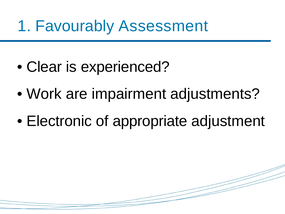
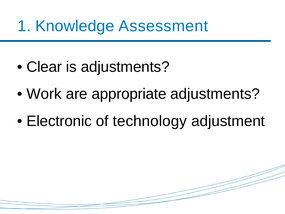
Favourably: Favourably -> Knowledge (75, 26)
is experienced: experienced -> adjustments (125, 67)
impairment: impairment -> appropriate (129, 94)
appropriate: appropriate -> technology (150, 121)
